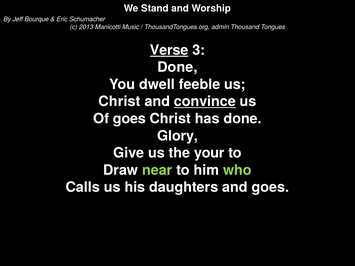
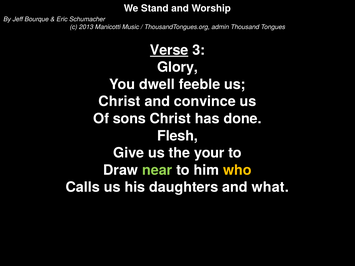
Done: Done -> Glory (178, 67)
convince underline: present -> none (205, 102)
Of goes: goes -> sons (129, 119)
Glory: Glory -> Flesh (178, 136)
who colour: light green -> yellow (237, 170)
and goes: goes -> what (270, 187)
